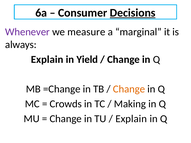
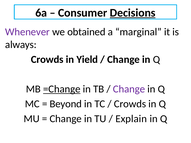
measure: measure -> obtained (86, 32)
Explain: Explain -> Crowds (47, 59)
=Change underline: none -> present (62, 89)
Change colour: orange -> purple (129, 89)
Crowds: Crowds -> Beyond (66, 104)
Making: Making -> Crowds (130, 104)
